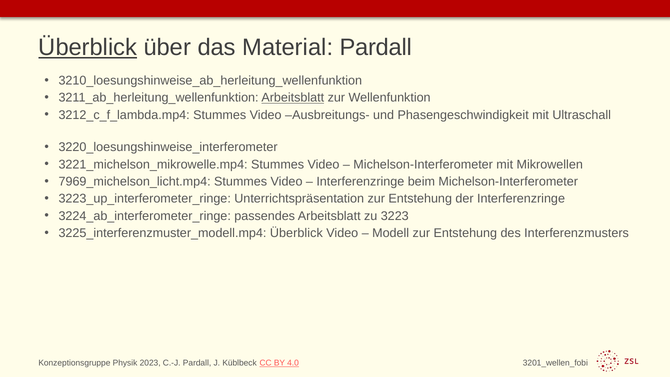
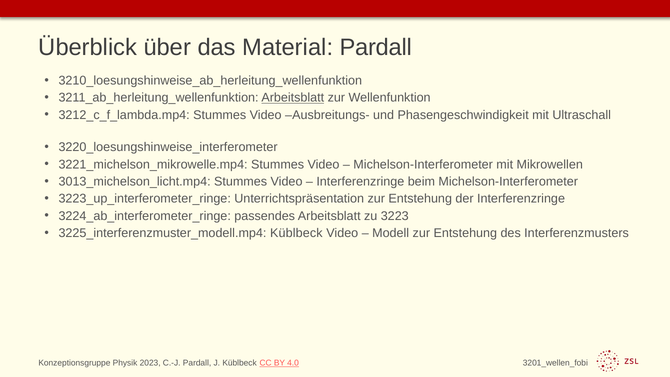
Überblick underline: present -> none (88, 48)
7969_michelson_licht.mp4: 7969_michelson_licht.mp4 -> 3013_michelson_licht.mp4 (135, 182)
3225_interferenzmuster_modell.mp4 Überblick: Überblick -> Küblbeck (296, 233)
